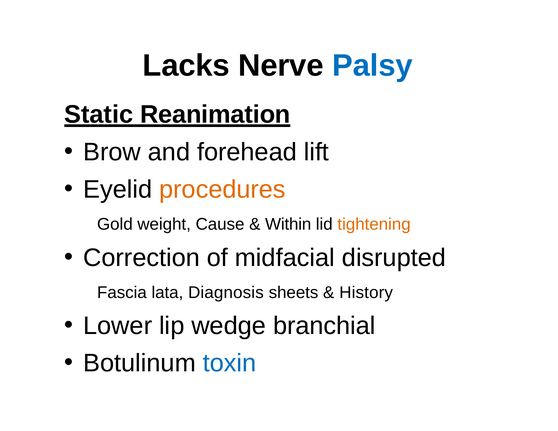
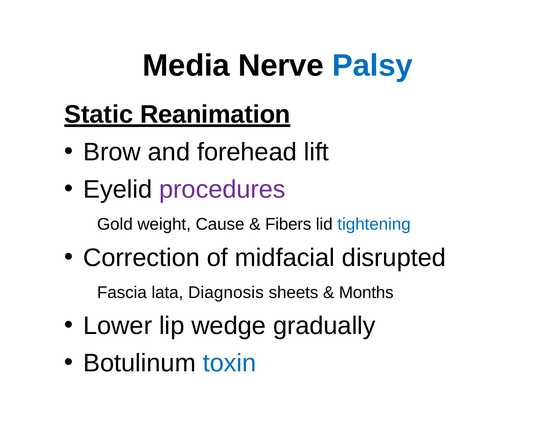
Lacks: Lacks -> Media (186, 66)
procedures colour: orange -> purple (222, 190)
Within: Within -> Fibers (288, 224)
tightening colour: orange -> blue (374, 224)
History: History -> Months (366, 293)
branchial: branchial -> gradually (324, 326)
